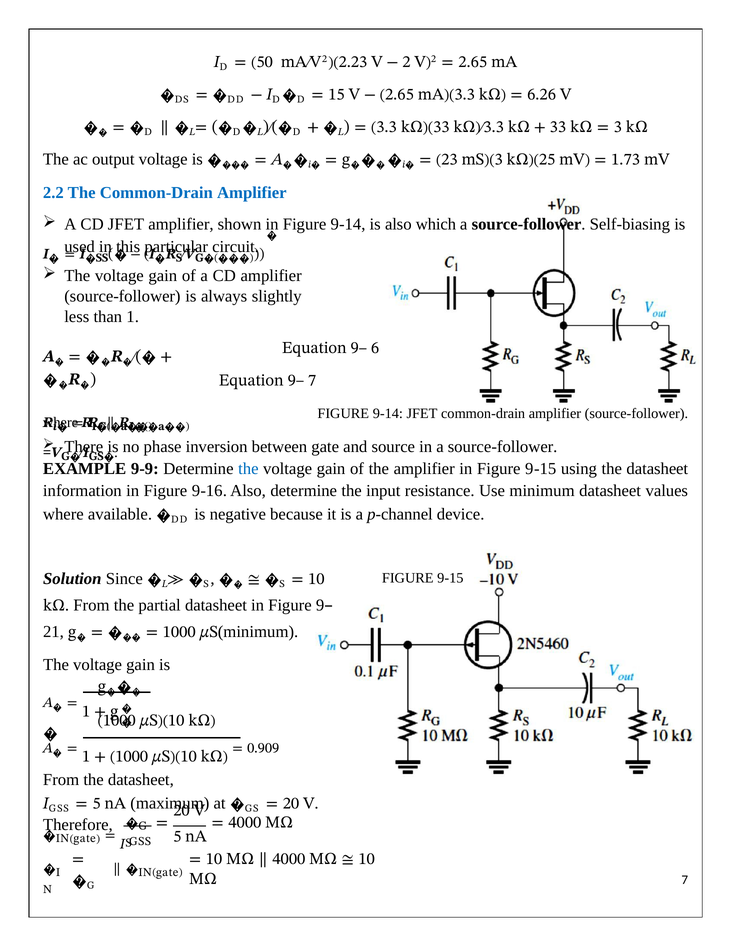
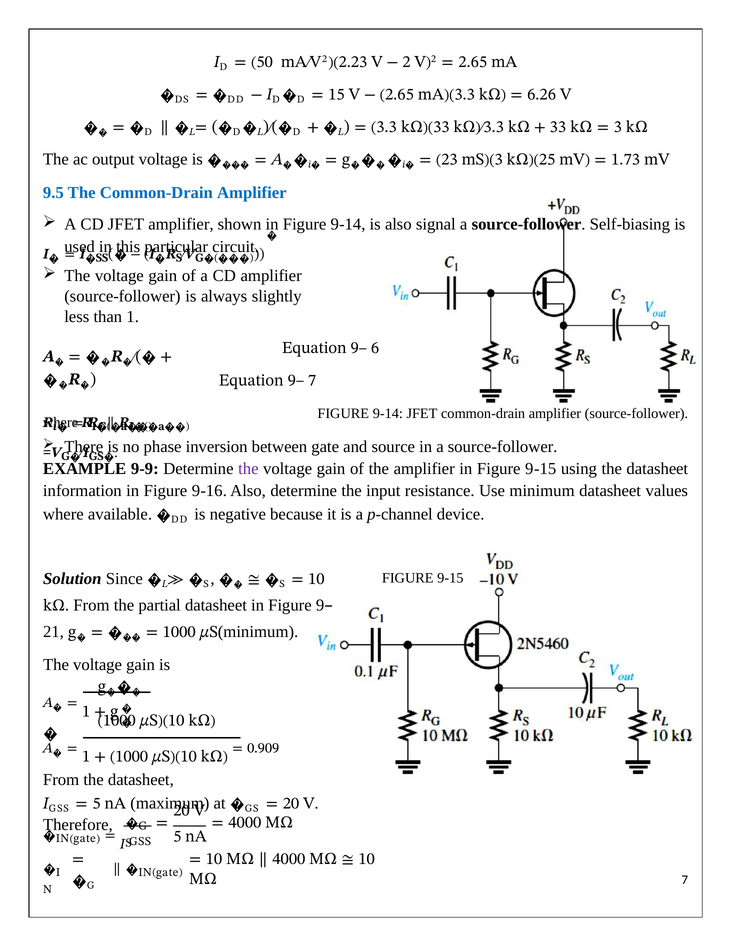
2.2: 2.2 -> 9.5 (53, 193)
which: which -> signal (436, 224)
the colour: blue -> purple (248, 469)
